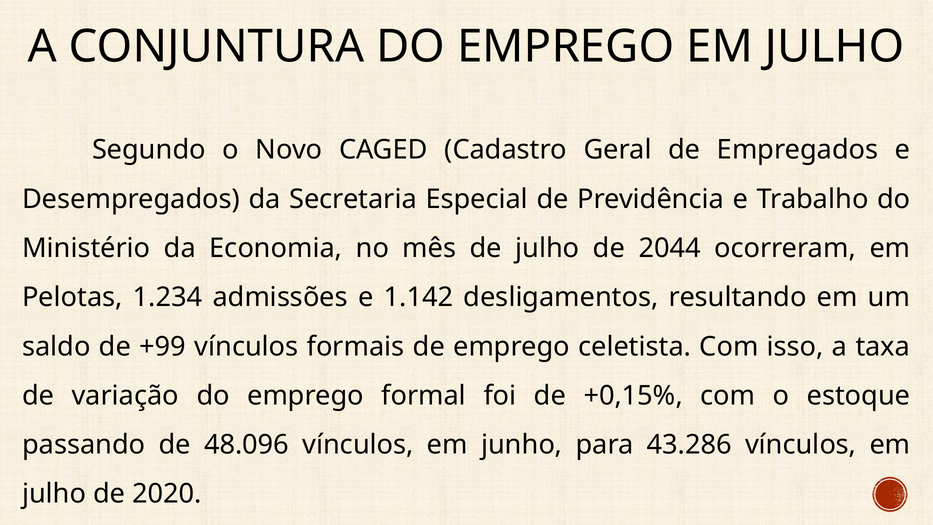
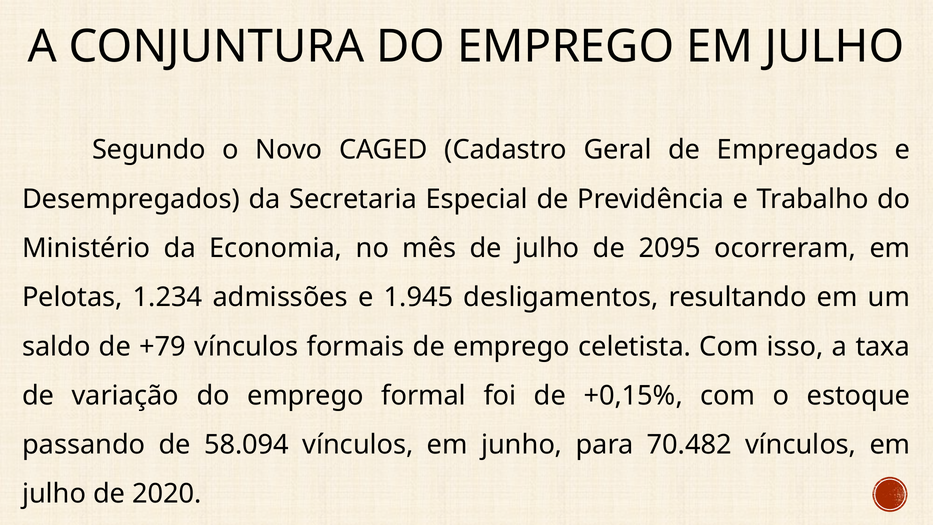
2044: 2044 -> 2095 (670, 248)
1.142: 1.142 -> 1.945 (418, 297)
+99: +99 -> +79 (163, 346)
48.096: 48.096 -> 58.094 (247, 444)
43.286: 43.286 -> 70.482 (689, 444)
